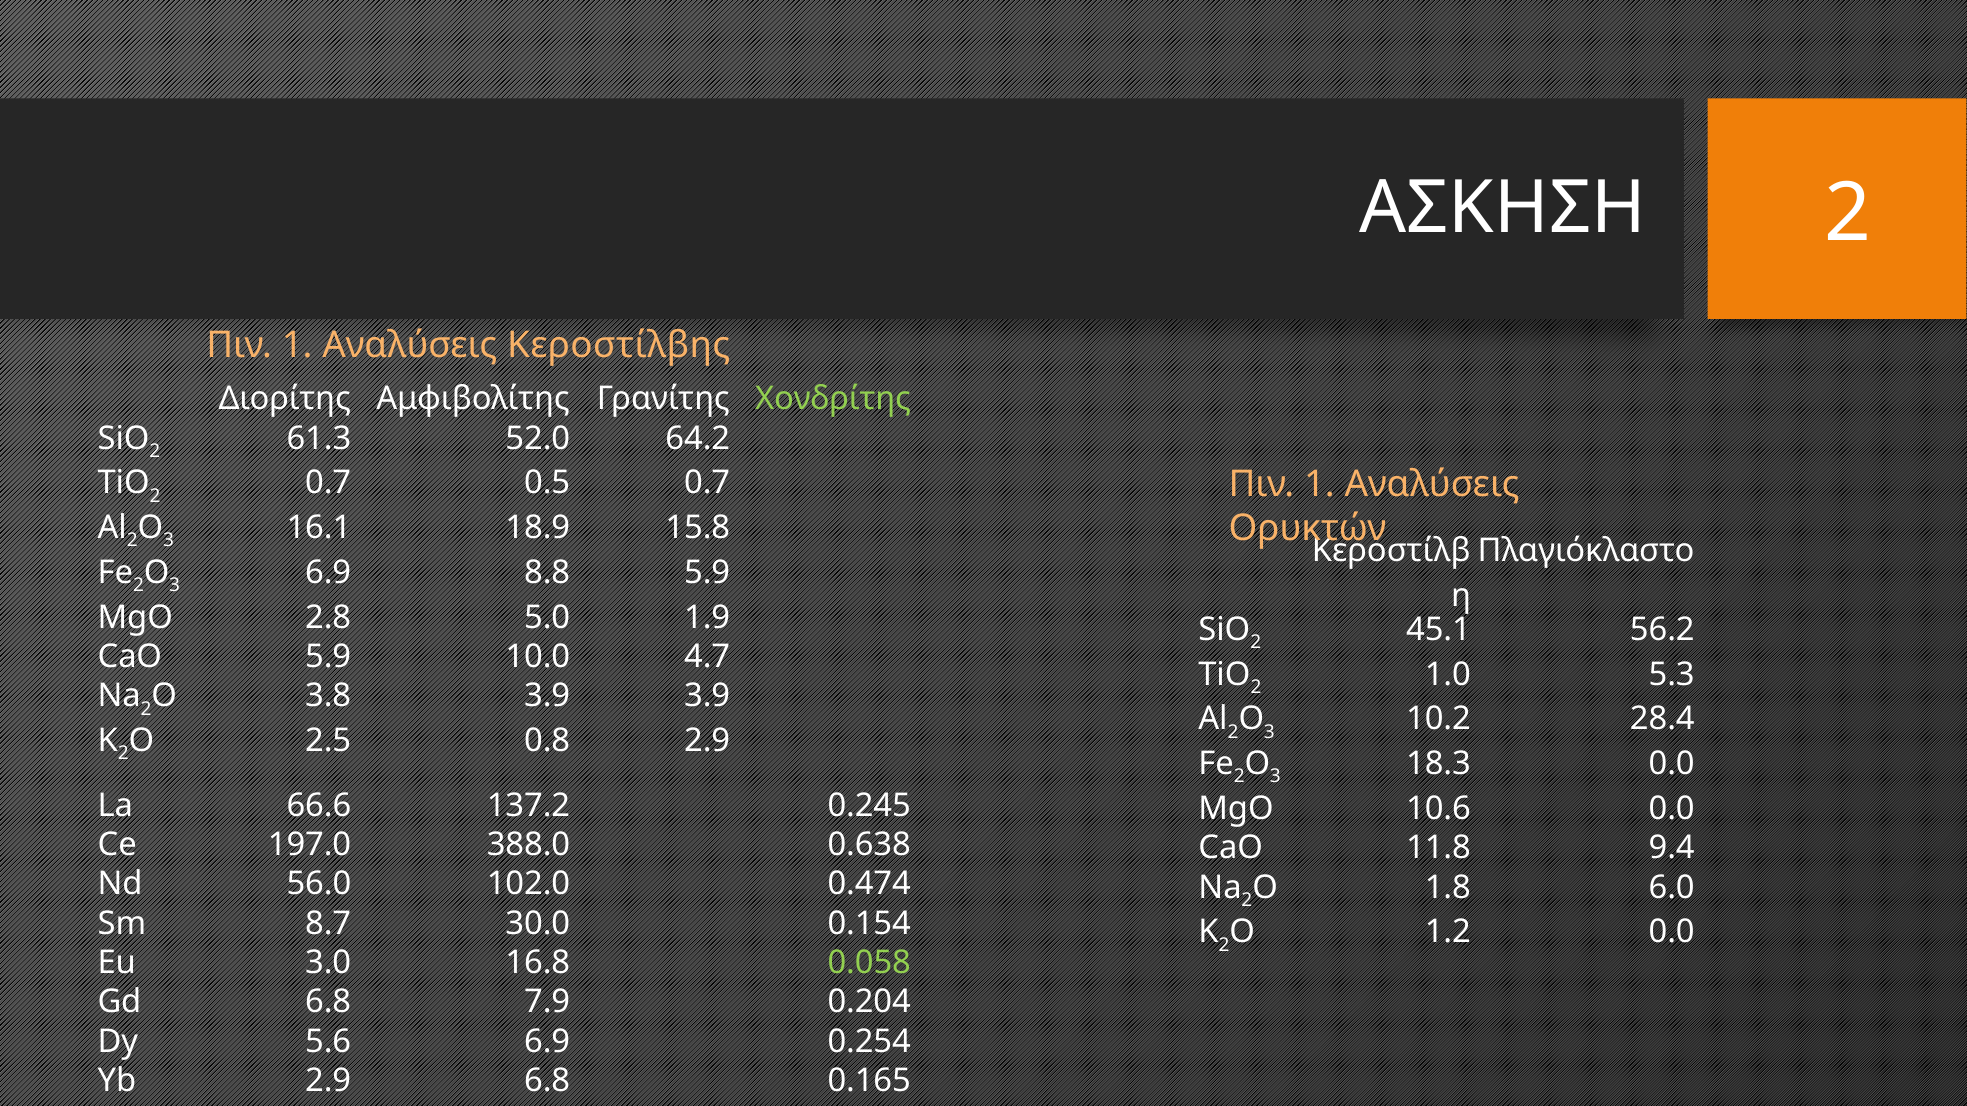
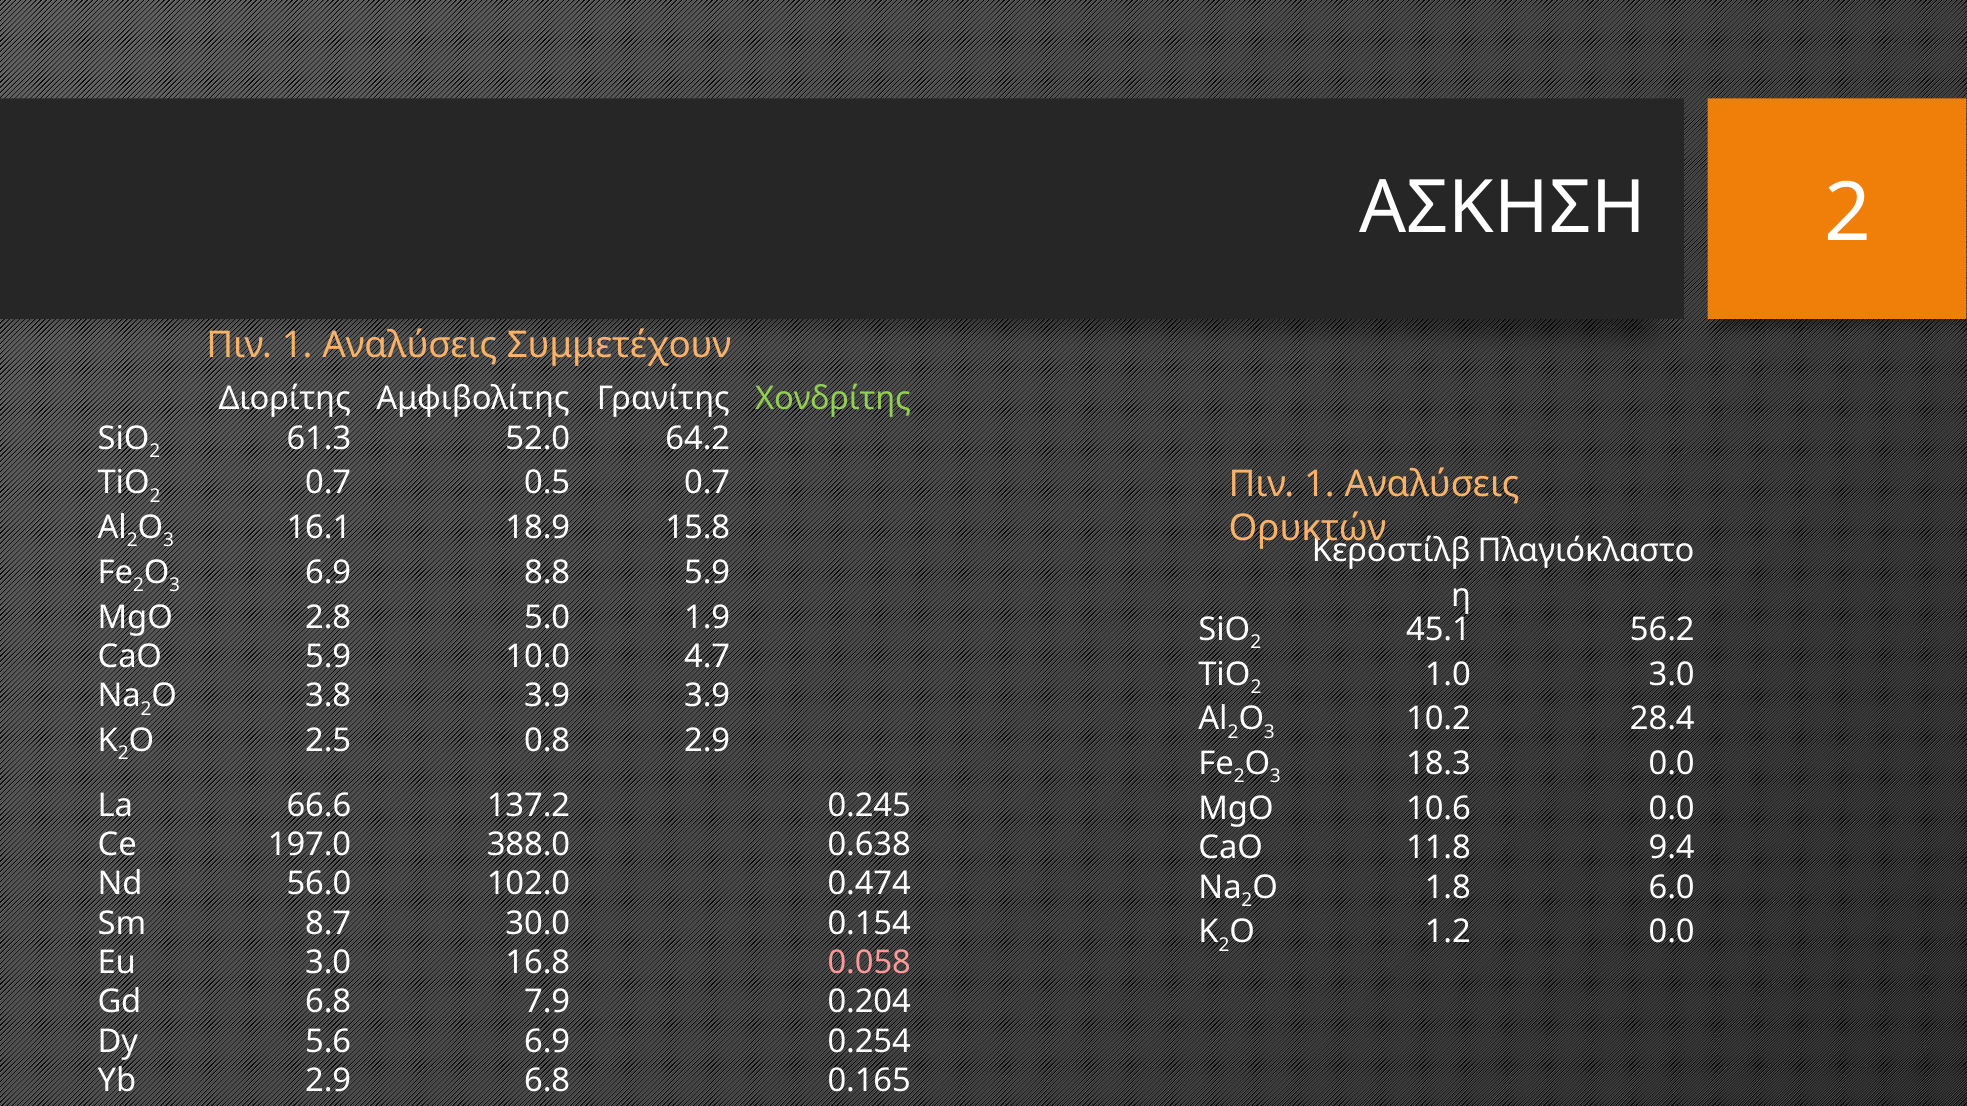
Κεροστίλβης: Κεροστίλβης -> Συμμετέχουν (619, 346)
1.0 5.3: 5.3 -> 3.0 (1672, 675)
0.058 colour: light green -> pink (869, 963)
